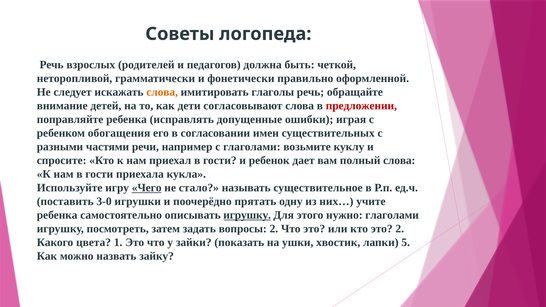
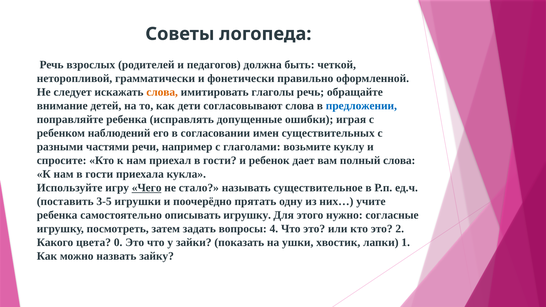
предложении colour: red -> blue (361, 106)
обогащения: обогащения -> наблюдений (119, 133)
3-0: 3-0 -> 3-5 (104, 201)
игрушку underline: present -> none (247, 215)
нужно глаголами: глаголами -> согласные (392, 215)
вопросы 2: 2 -> 4 (274, 229)
1: 1 -> 0 (118, 242)
5: 5 -> 1 (406, 242)
